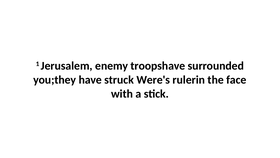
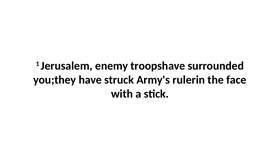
Were's: Were's -> Army's (153, 80)
